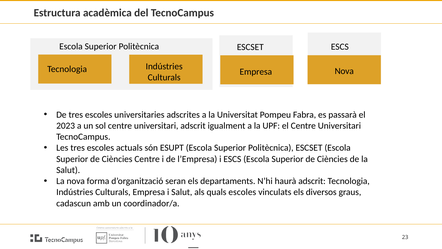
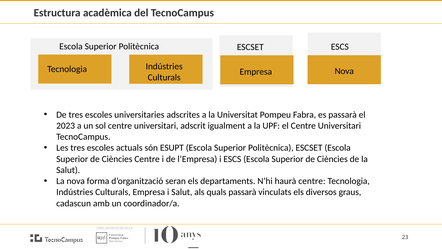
haurà adscrit: adscrit -> centre (312, 181)
quals escoles: escoles -> passarà (242, 192)
